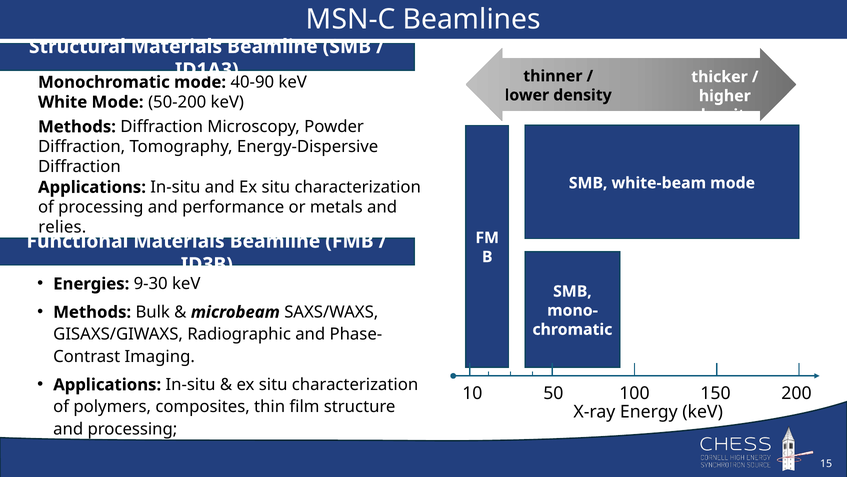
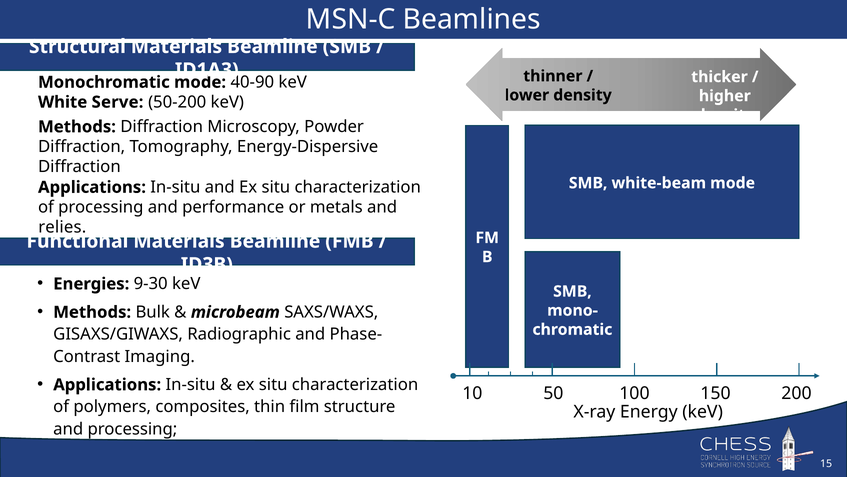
White Mode: Mode -> Serve (117, 102)
